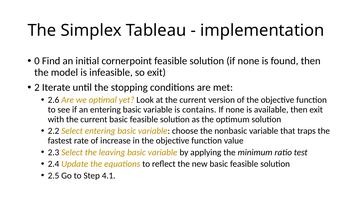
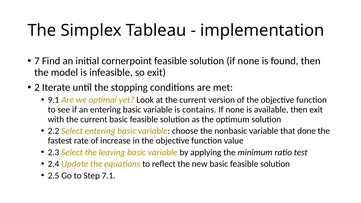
0: 0 -> 7 (37, 61)
2.6: 2.6 -> 9.1 (54, 100)
traps: traps -> done (307, 131)
4.1: 4.1 -> 7.1 (109, 176)
